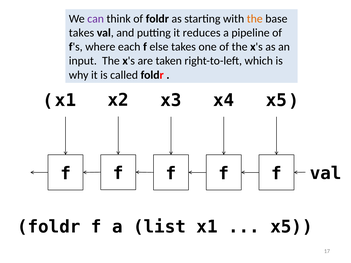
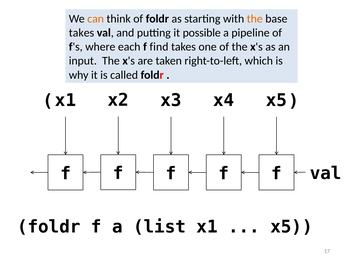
can colour: purple -> orange (96, 19)
reduces: reduces -> possible (202, 33)
else: else -> find (159, 47)
